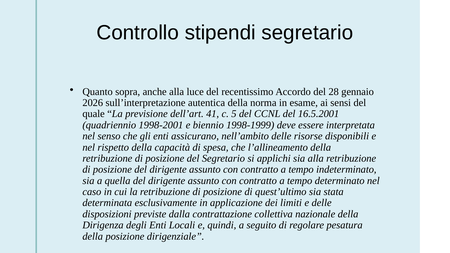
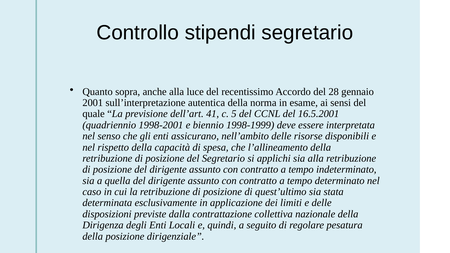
2026: 2026 -> 2001 (93, 103)
